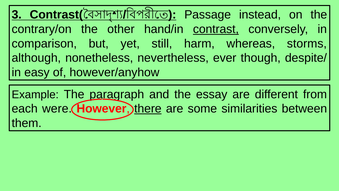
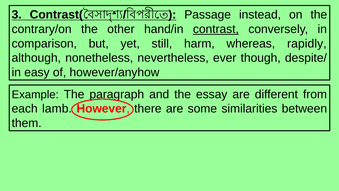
storms: storms -> rapidly (307, 44)
were: were -> lamb (57, 109)
there underline: present -> none (148, 109)
